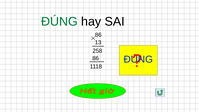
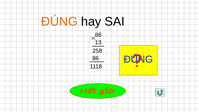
ĐÚNG colour: green -> orange (59, 22)
